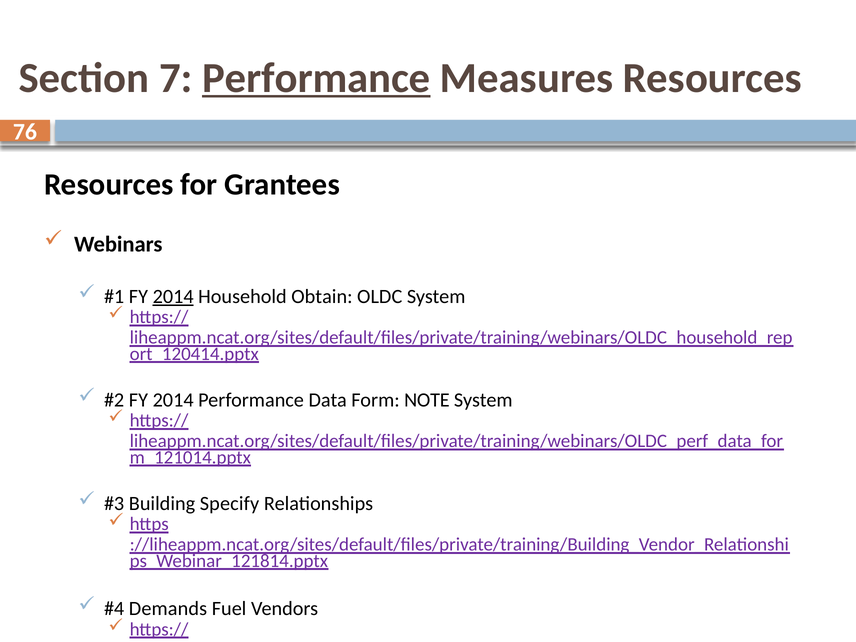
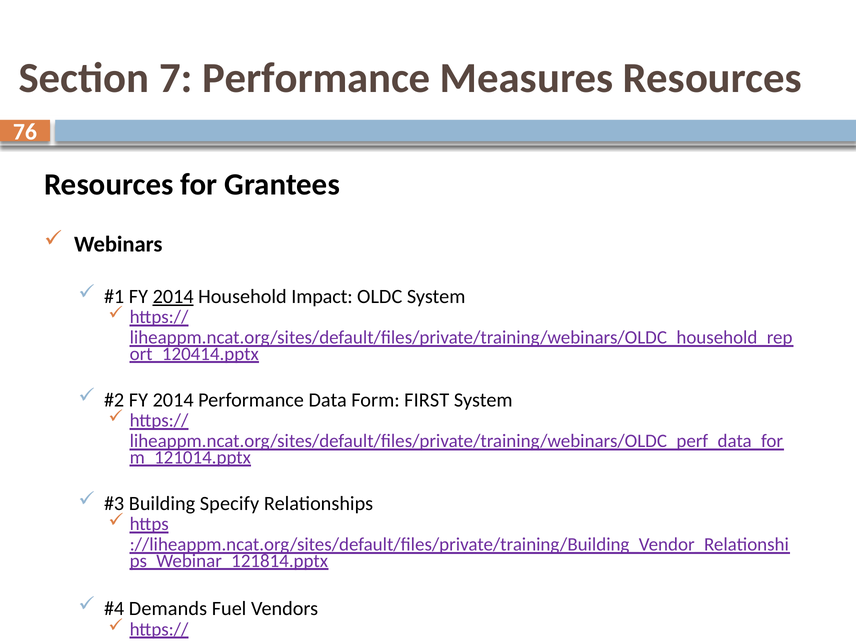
Performance underline: present -> none (316, 78)
Obtain: Obtain -> Impact (322, 296)
NOTE: NOTE -> FIRST (427, 400)
